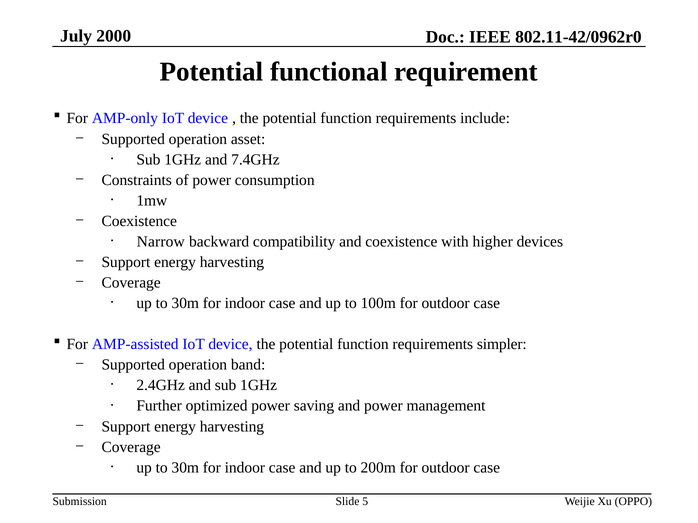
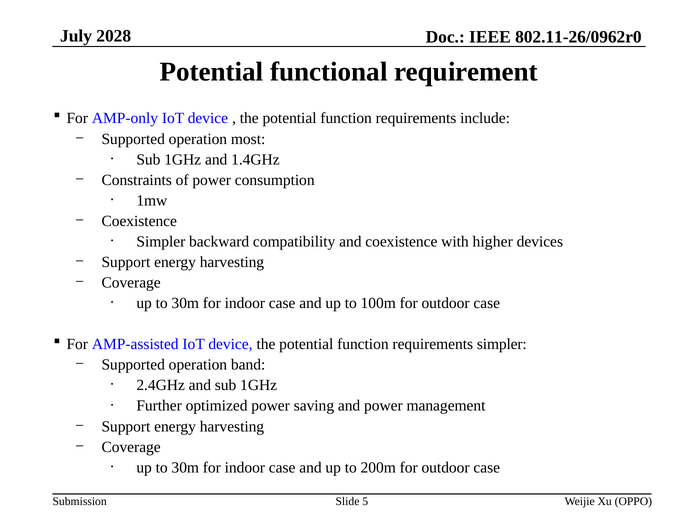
2000: 2000 -> 2028 (114, 36)
802.11-42/0962r0: 802.11-42/0962r0 -> 802.11-26/0962r0 (578, 37)
asset: asset -> most (248, 139)
7.4GHz: 7.4GHz -> 1.4GHz (255, 160)
Narrow: Narrow -> Simpler (161, 242)
